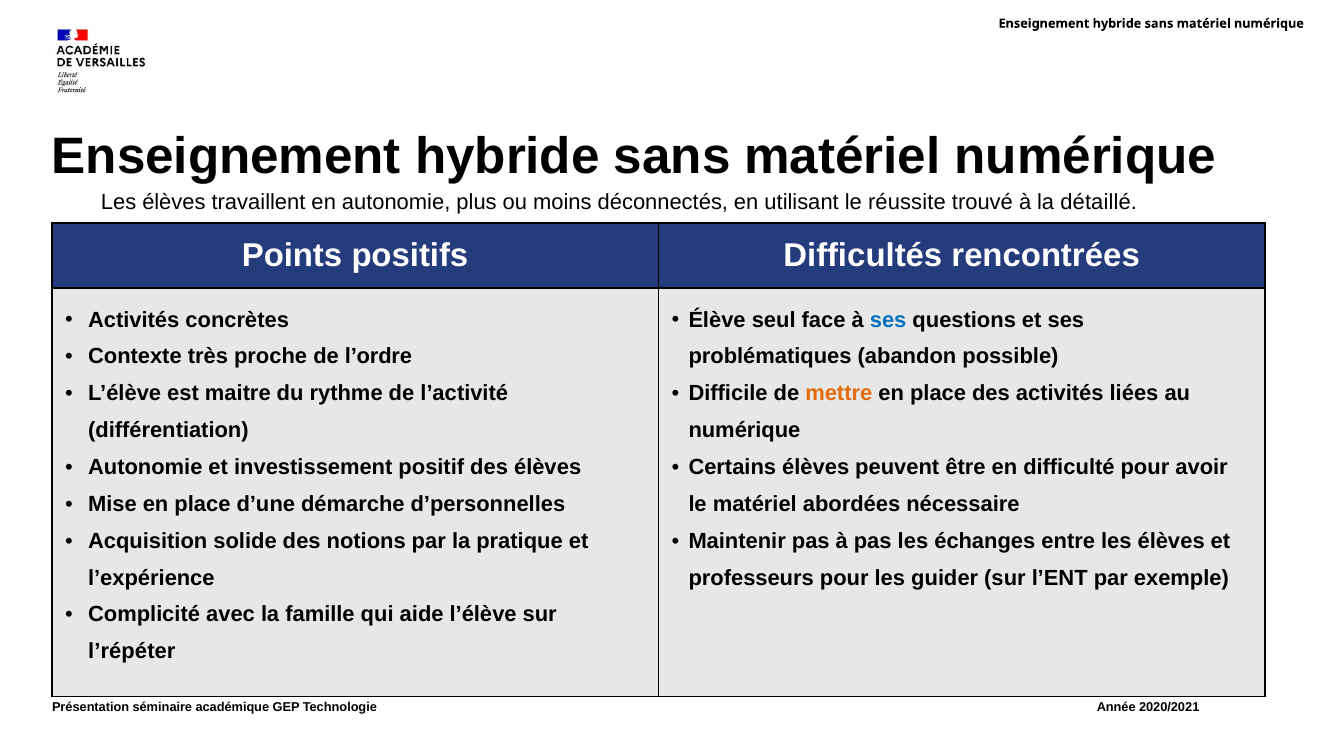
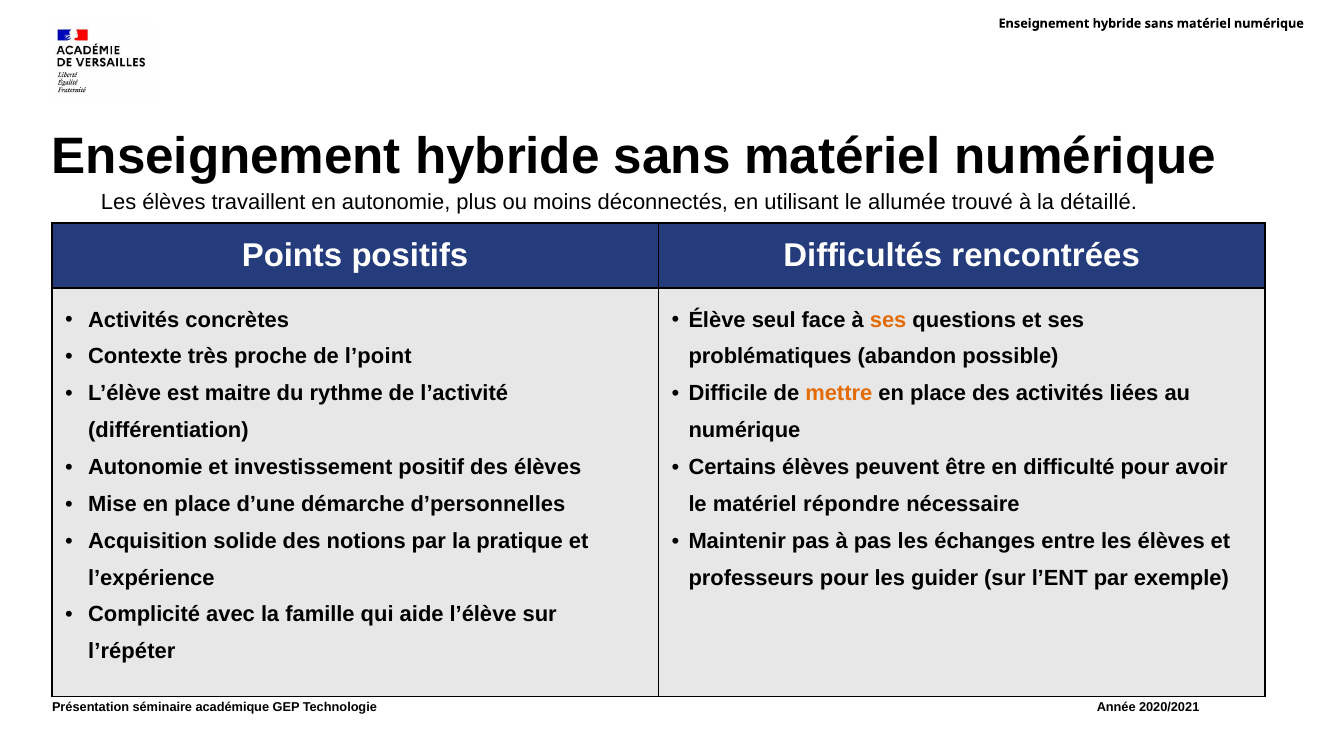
réussite: réussite -> allumée (907, 202)
ses colour: blue -> orange (888, 320)
l’ordre: l’ordre -> l’point (378, 357)
abordées: abordées -> répondre (851, 504)
